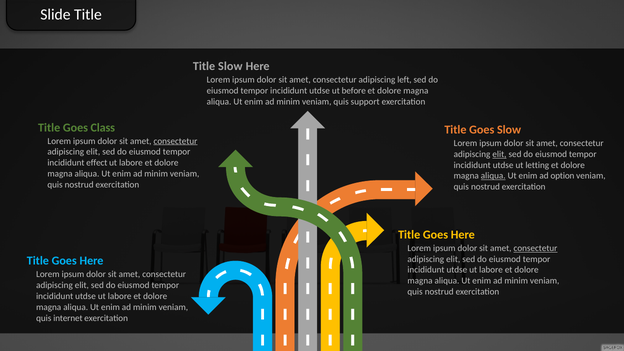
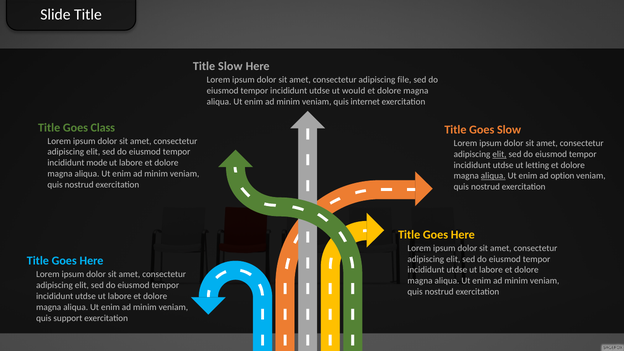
left: left -> file (404, 80)
before: before -> would (354, 91)
support: support -> internet (365, 102)
consectetur underline: present -> none (175, 141)
effect: effect -> mode (97, 163)
consectetur underline: present -> none (535, 248)
internet: internet -> support (68, 318)
